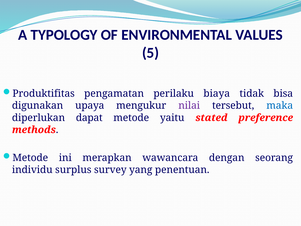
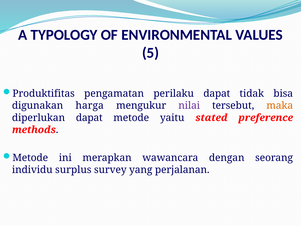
perilaku biaya: biaya -> dapat (217, 93)
upaya: upaya -> harga (90, 106)
maka colour: blue -> orange (280, 106)
penentuan: penentuan -> perjalanan (182, 170)
